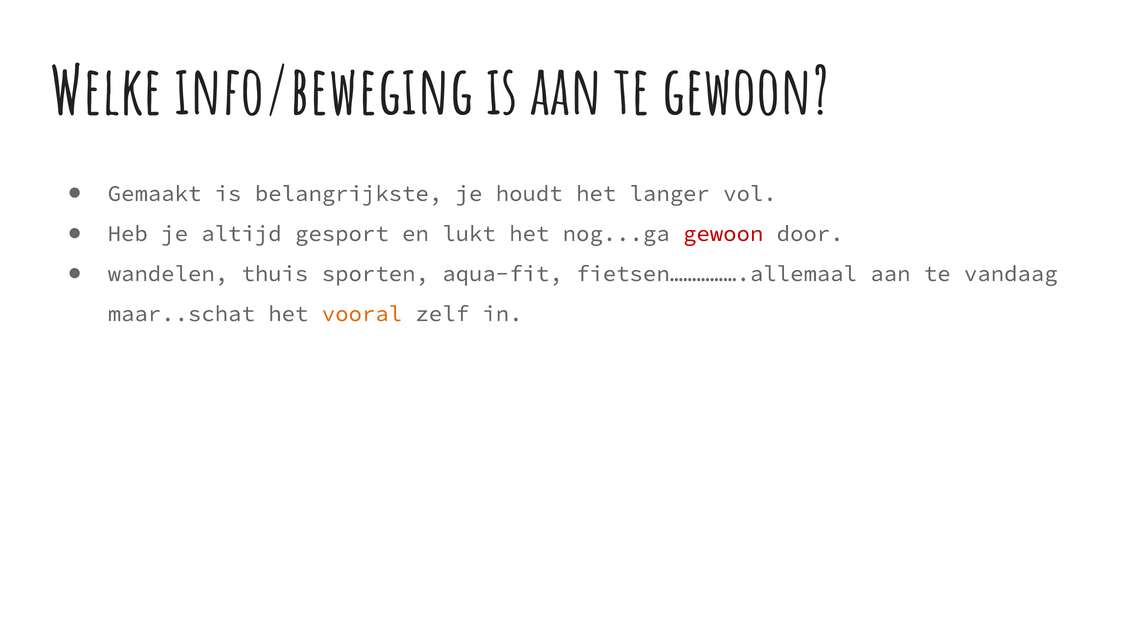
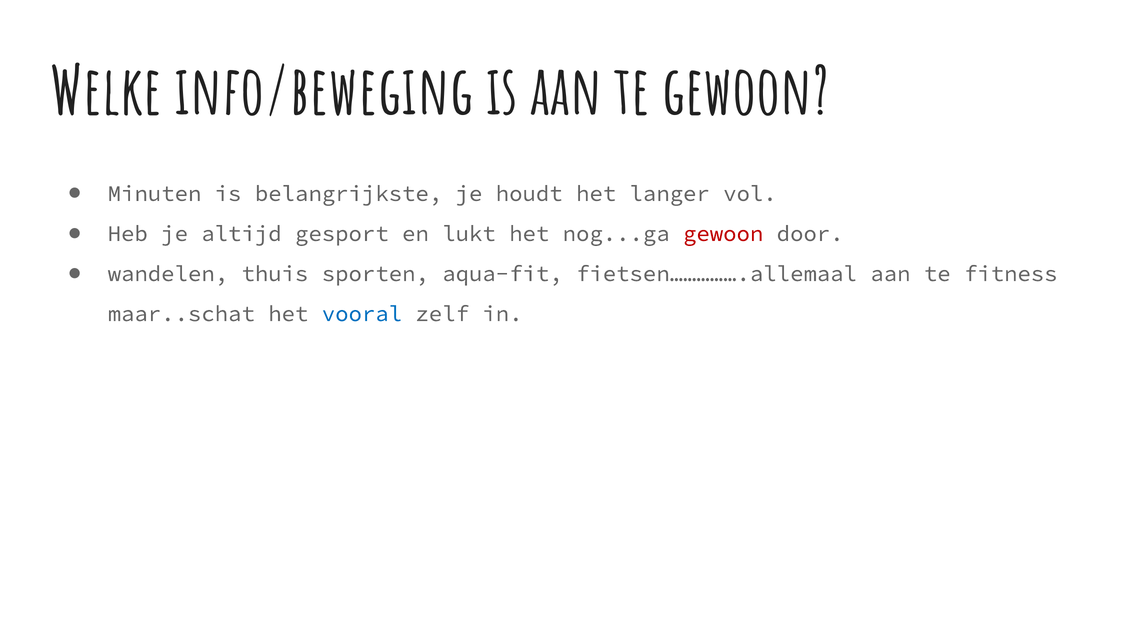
Gemaakt: Gemaakt -> Minuten (155, 194)
vandaag: vandaag -> fitness (1011, 274)
vooral colour: orange -> blue (362, 314)
